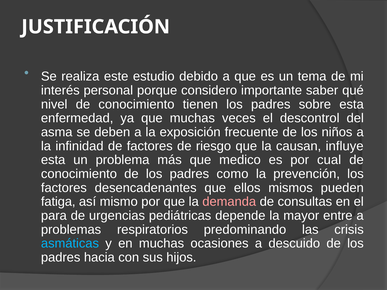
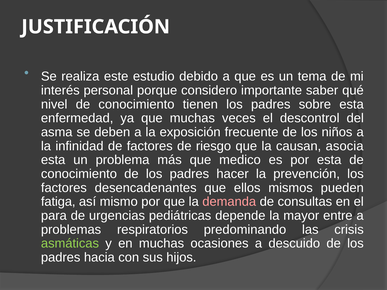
influye: influye -> asocia (345, 146)
por cual: cual -> esta (329, 160)
como: como -> hacer (233, 174)
asmáticas colour: light blue -> light green (70, 244)
